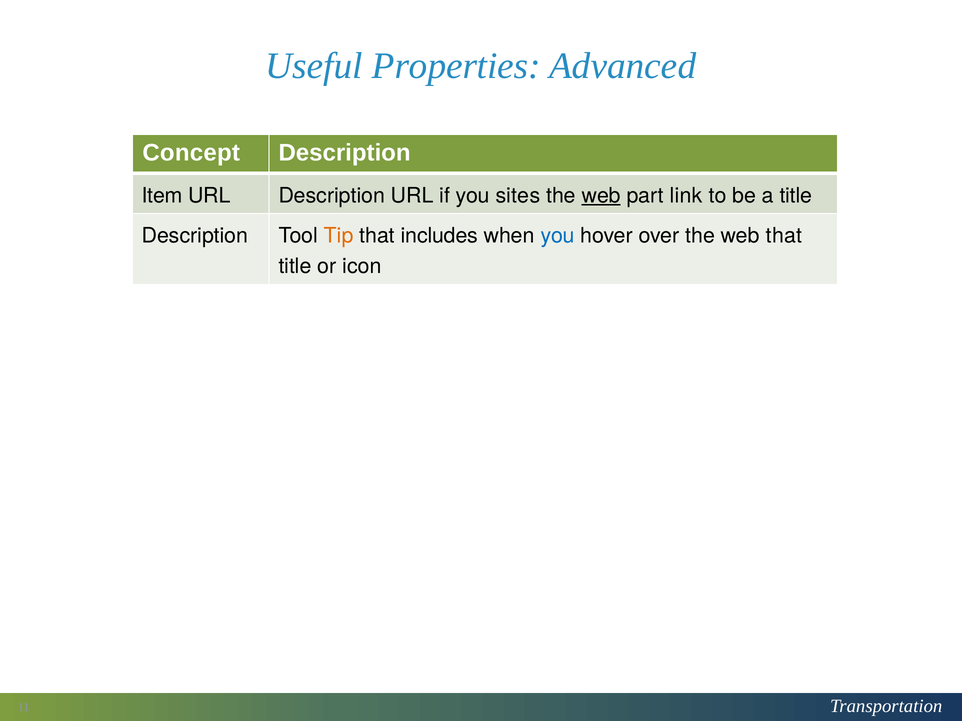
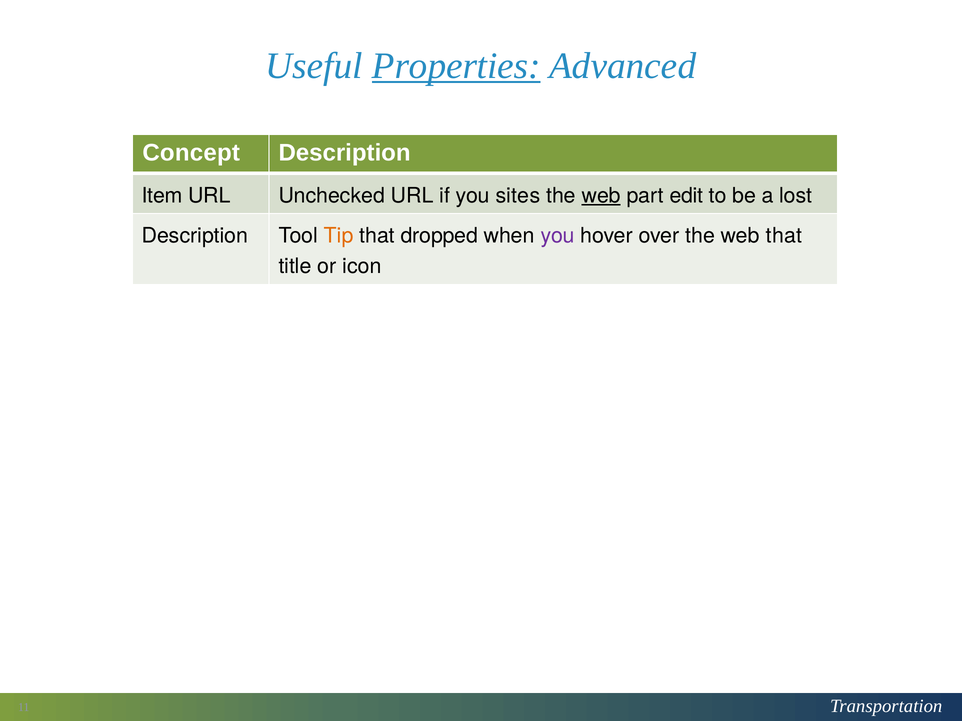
Properties underline: none -> present (456, 66)
URL Description: Description -> Unchecked (332, 196)
link: link -> edit (686, 196)
a title: title -> lost (796, 196)
includes: includes -> dropped (439, 236)
you colour: blue -> purple (558, 236)
